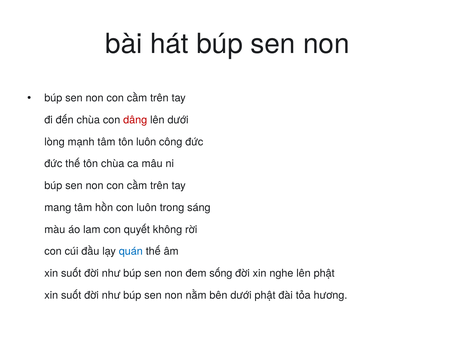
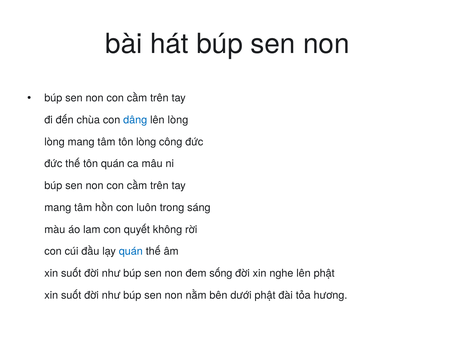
dâng colour: red -> blue (135, 120)
lên dưới: dưới -> lòng (178, 120)
lòng mạnh: mạnh -> mang (81, 142)
tôn luôn: luôn -> lòng (146, 142)
tôn chùa: chùa -> quán (113, 164)
